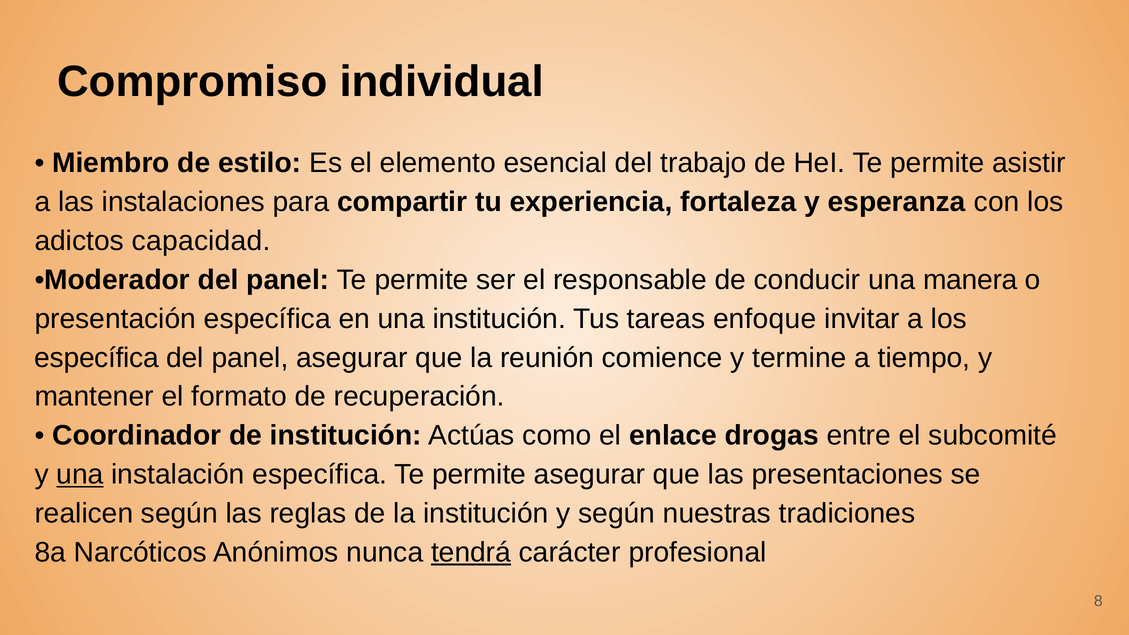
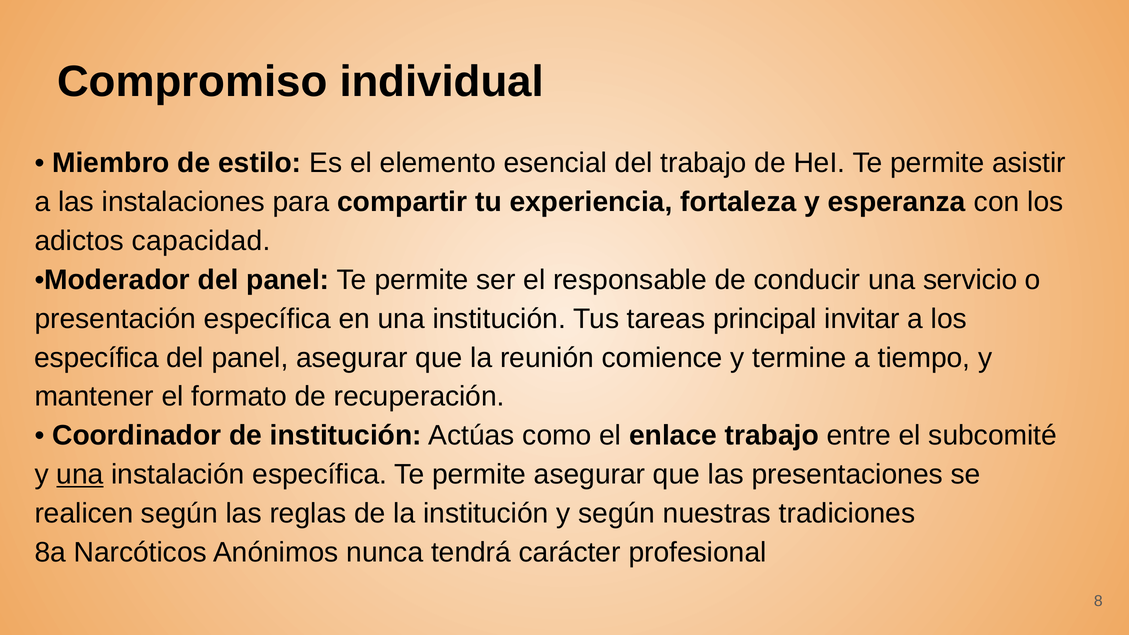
manera: manera -> servicio (970, 280)
enfoque: enfoque -> principal (765, 319)
enlace drogas: drogas -> trabajo (772, 436)
tendrá underline: present -> none (471, 552)
